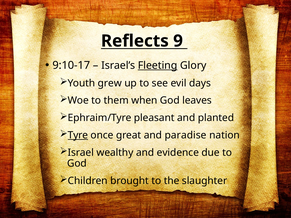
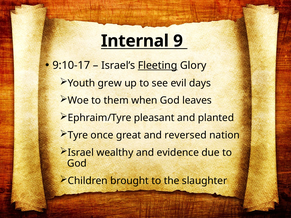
Reflects: Reflects -> Internal (135, 41)
Tyre underline: present -> none (78, 135)
paradise: paradise -> reversed (186, 135)
